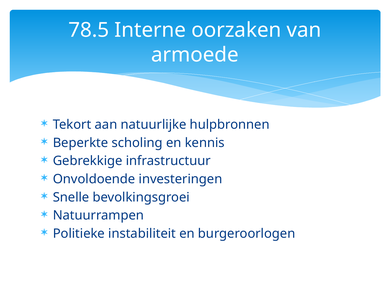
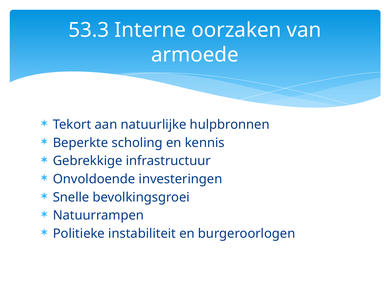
78.5: 78.5 -> 53.3 (89, 30)
